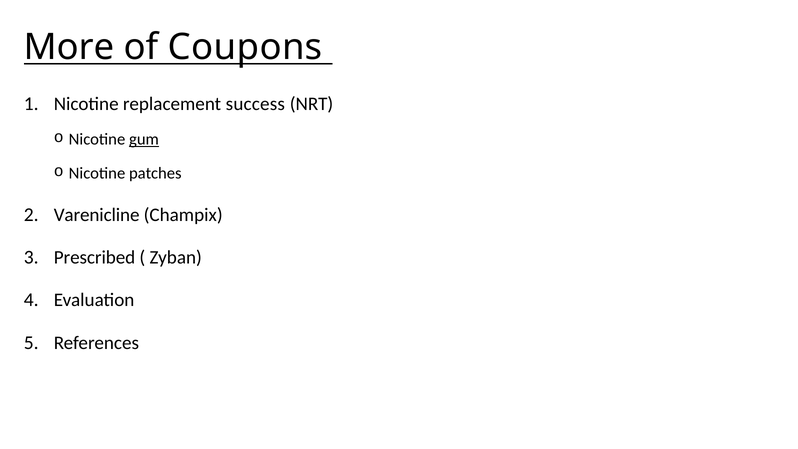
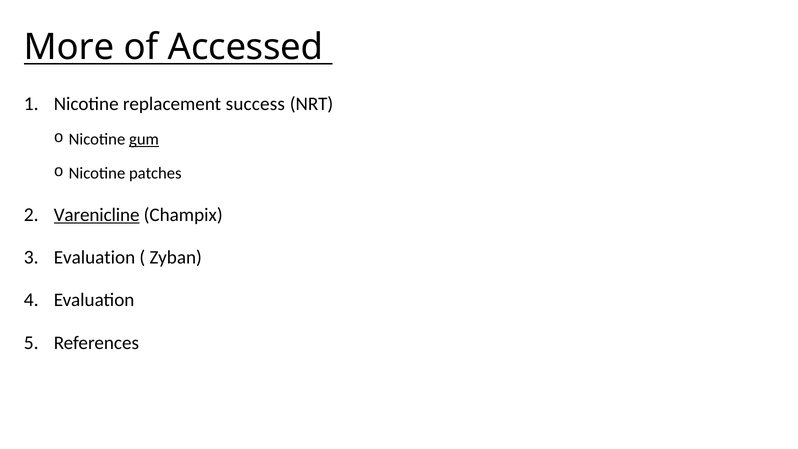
Coupons: Coupons -> Accessed (246, 47)
Varenicline underline: none -> present (97, 215)
Prescribed: Prescribed -> Evaluation (94, 257)
